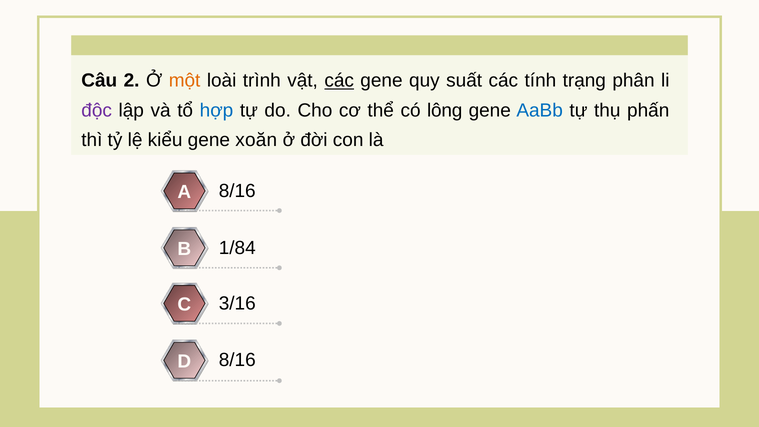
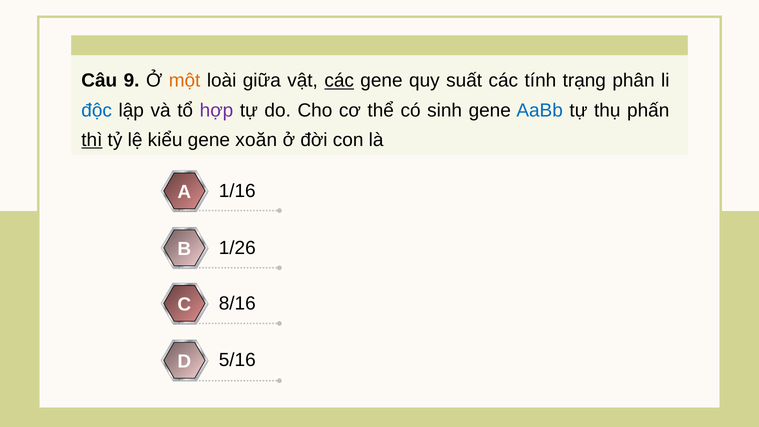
2: 2 -> 9 (132, 81)
trình: trình -> giữa (262, 81)
độc colour: purple -> blue (97, 110)
hợp colour: blue -> purple (216, 110)
lông: lông -> sinh (445, 110)
thì underline: none -> present (92, 140)
8/16: 8/16 -> 1/16 (237, 191)
1/84: 1/84 -> 1/26 (237, 248)
3/16: 3/16 -> 8/16 (237, 303)
8/16: 8/16 -> 5/16 (237, 360)
